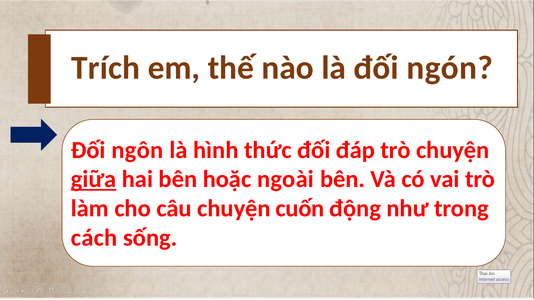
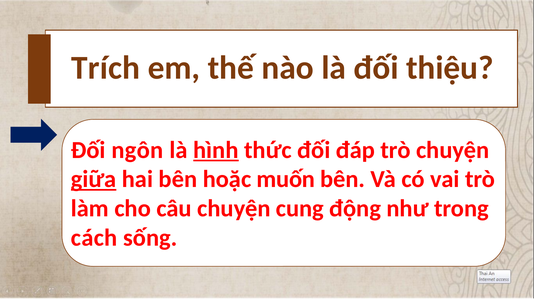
ngón: ngón -> thiệu (450, 68)
hình underline: none -> present (216, 150)
ngoài: ngoài -> muốn (286, 179)
cuốn: cuốn -> cung (300, 209)
